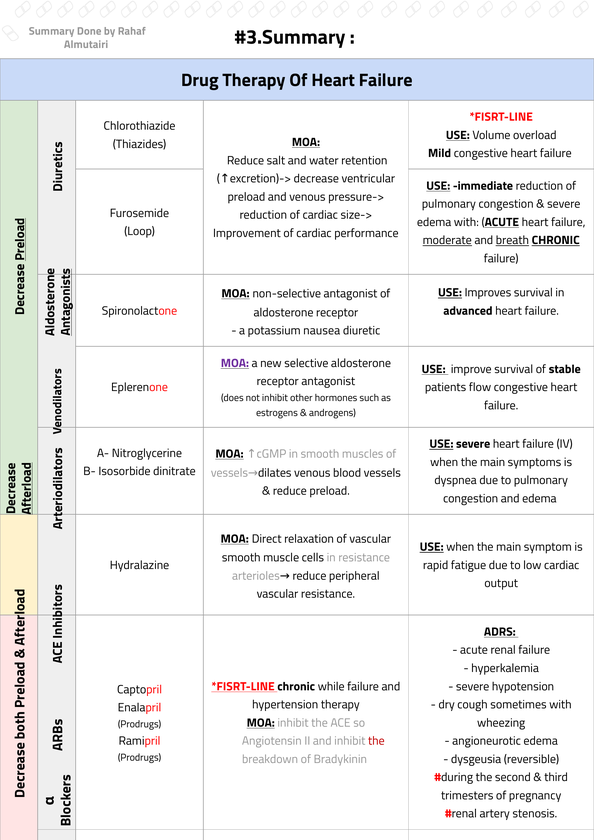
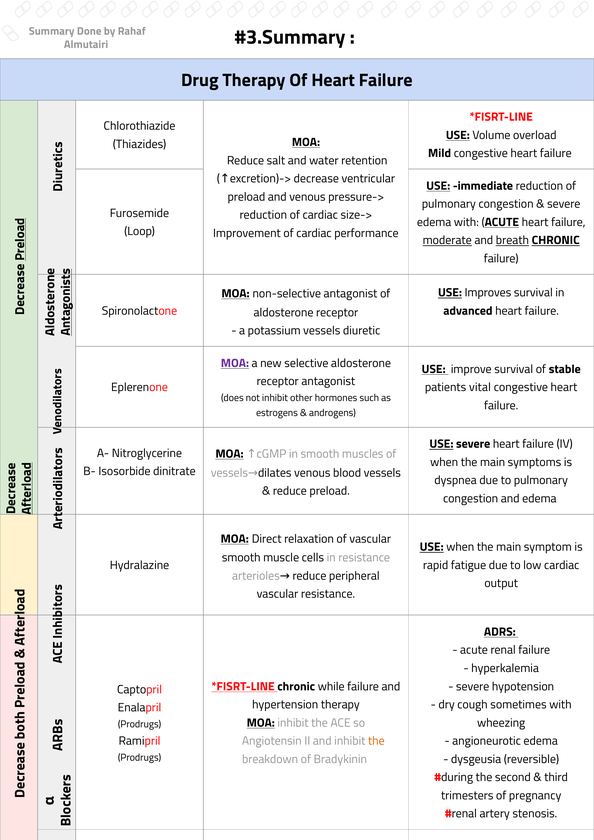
potassium nausea: nausea -> vessels (322, 331)
flow: flow -> vital (480, 387)
the colour: red -> orange (376, 741)
